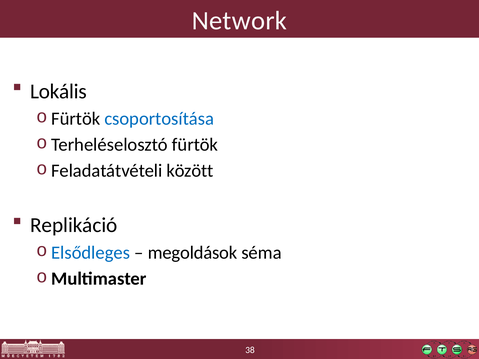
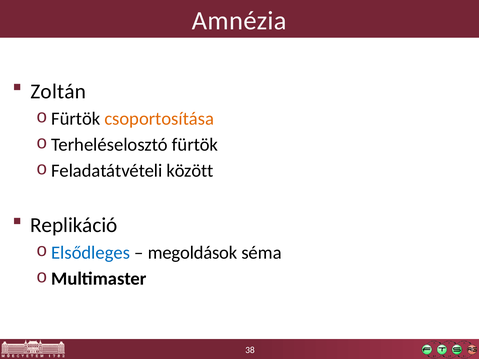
Network: Network -> Amnézia (239, 21)
Lokális: Lokális -> Zoltán (58, 91)
csoportosítása colour: blue -> orange (159, 119)
